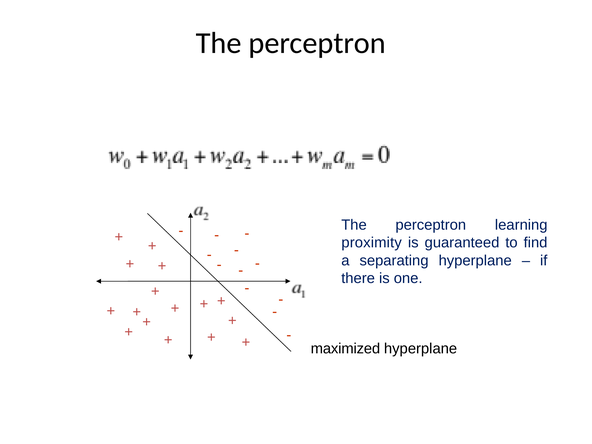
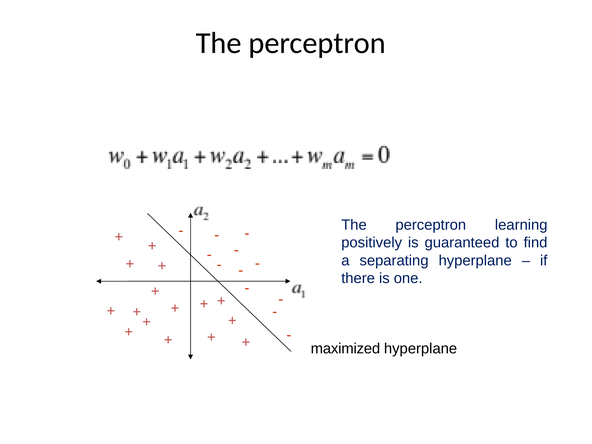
proximity: proximity -> positively (372, 243)
